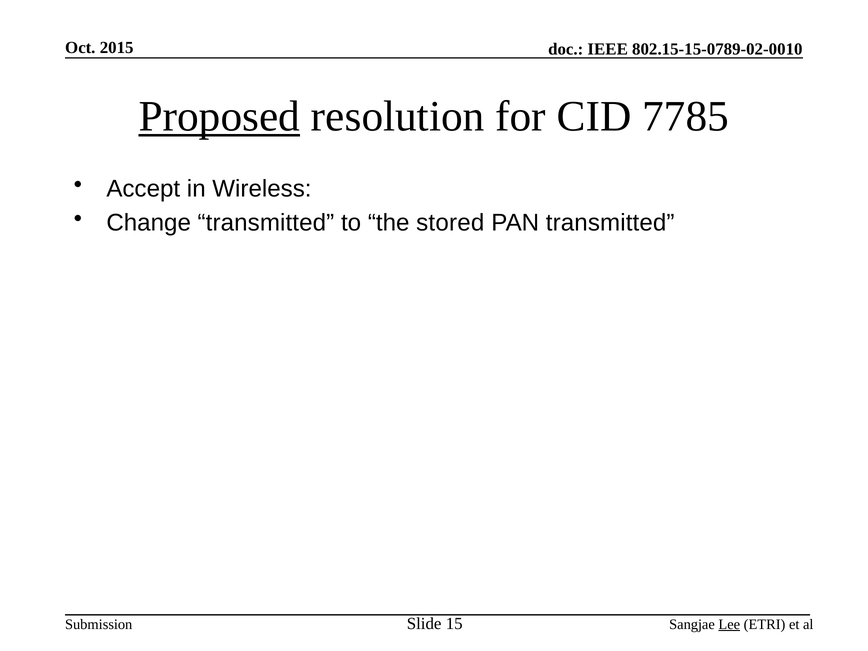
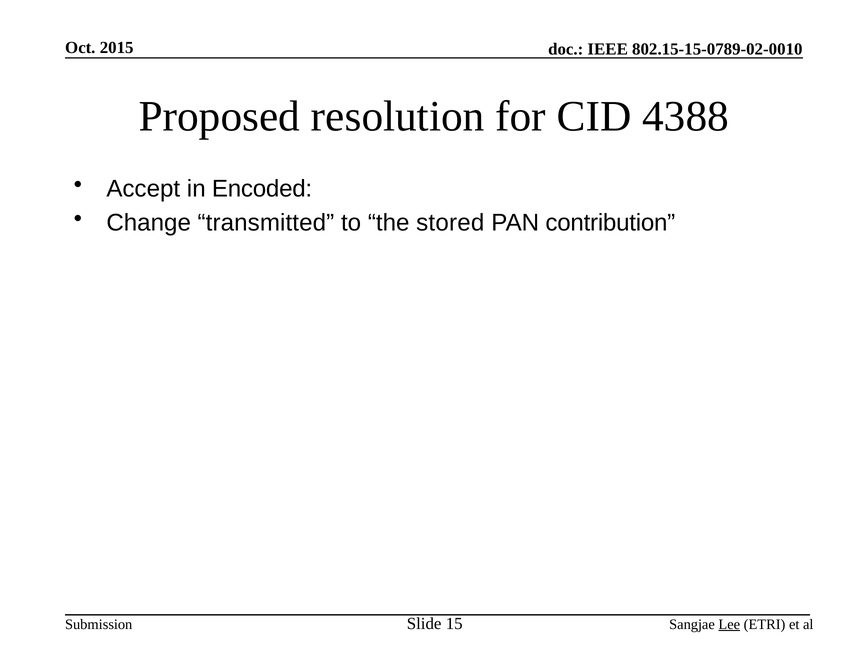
Proposed underline: present -> none (219, 117)
7785: 7785 -> 4388 (686, 117)
Wireless: Wireless -> Encoded (262, 189)
PAN transmitted: transmitted -> contribution (610, 223)
